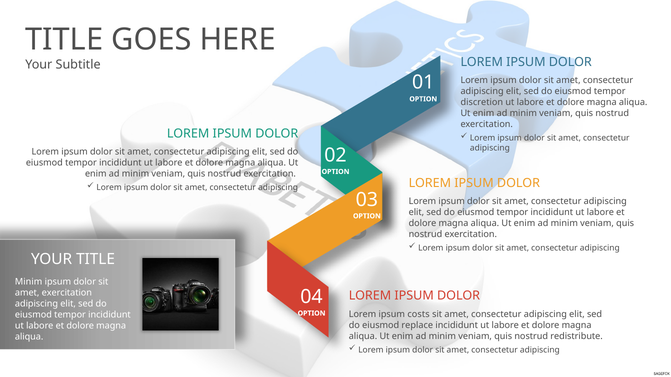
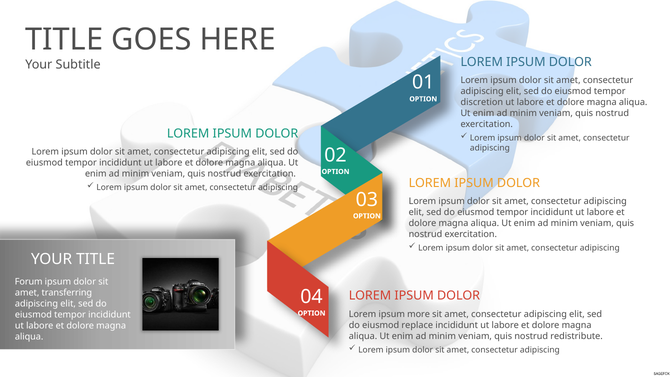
Minim: Minim -> Forum (29, 282)
amet exercitation: exercitation -> transferring (67, 293)
costs: costs -> more (419, 315)
